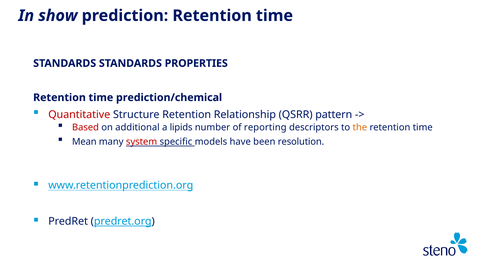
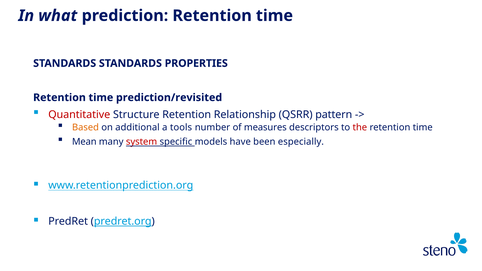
show: show -> what (58, 16)
prediction/chemical: prediction/chemical -> prediction/revisited (169, 98)
Based colour: red -> orange (85, 128)
lipids: lipids -> tools (181, 128)
reporting: reporting -> measures (265, 128)
the colour: orange -> red (360, 128)
resolution: resolution -> especially (301, 142)
